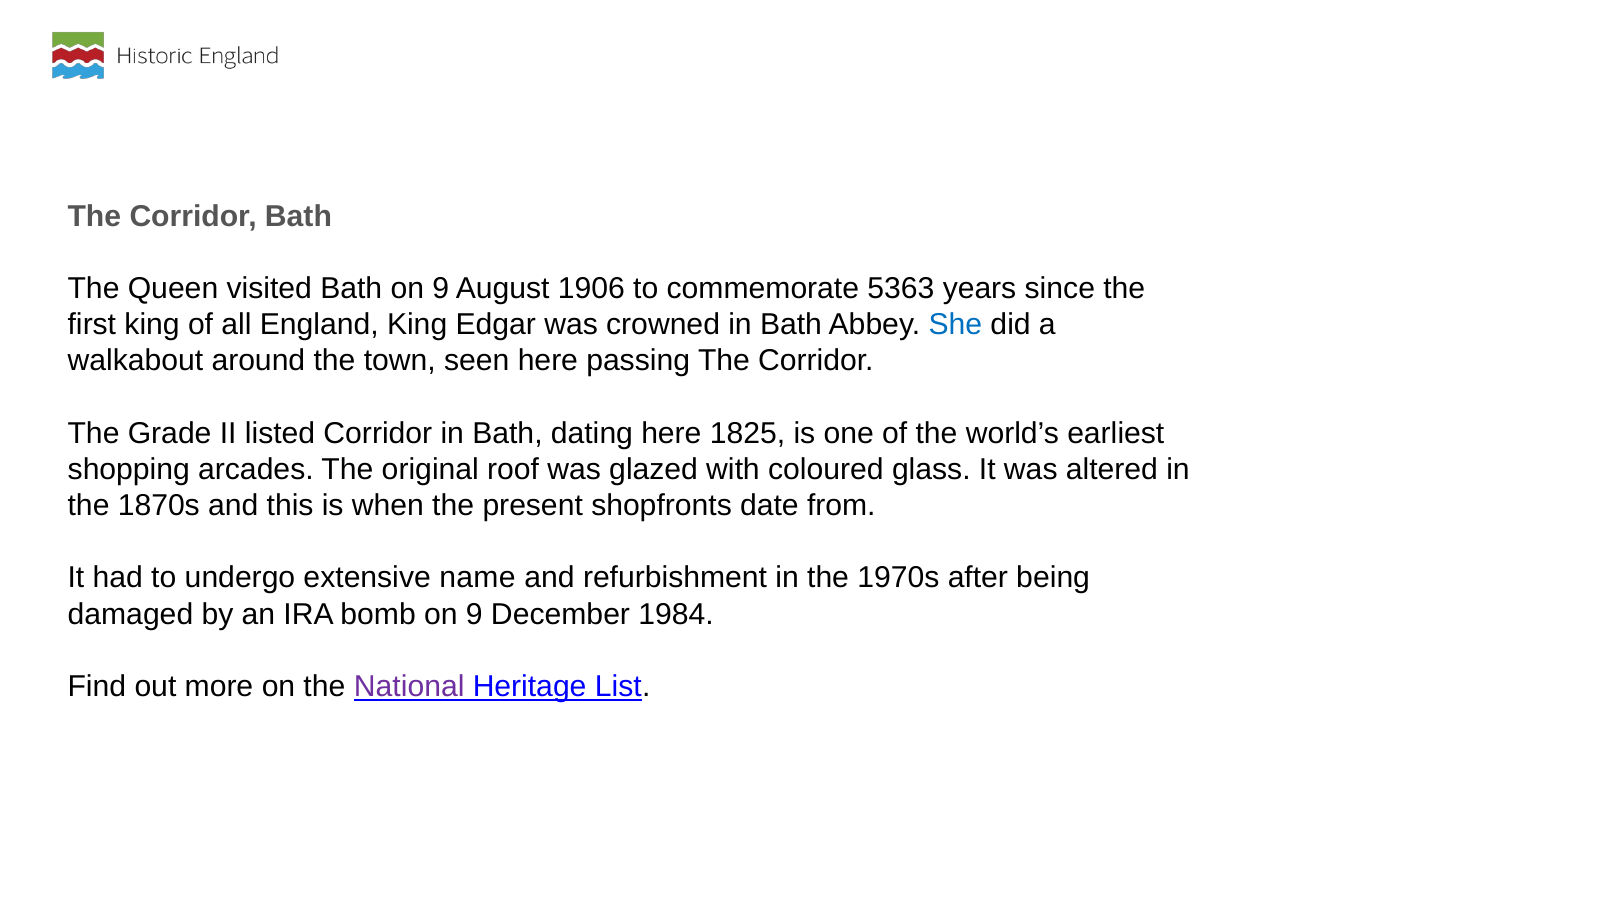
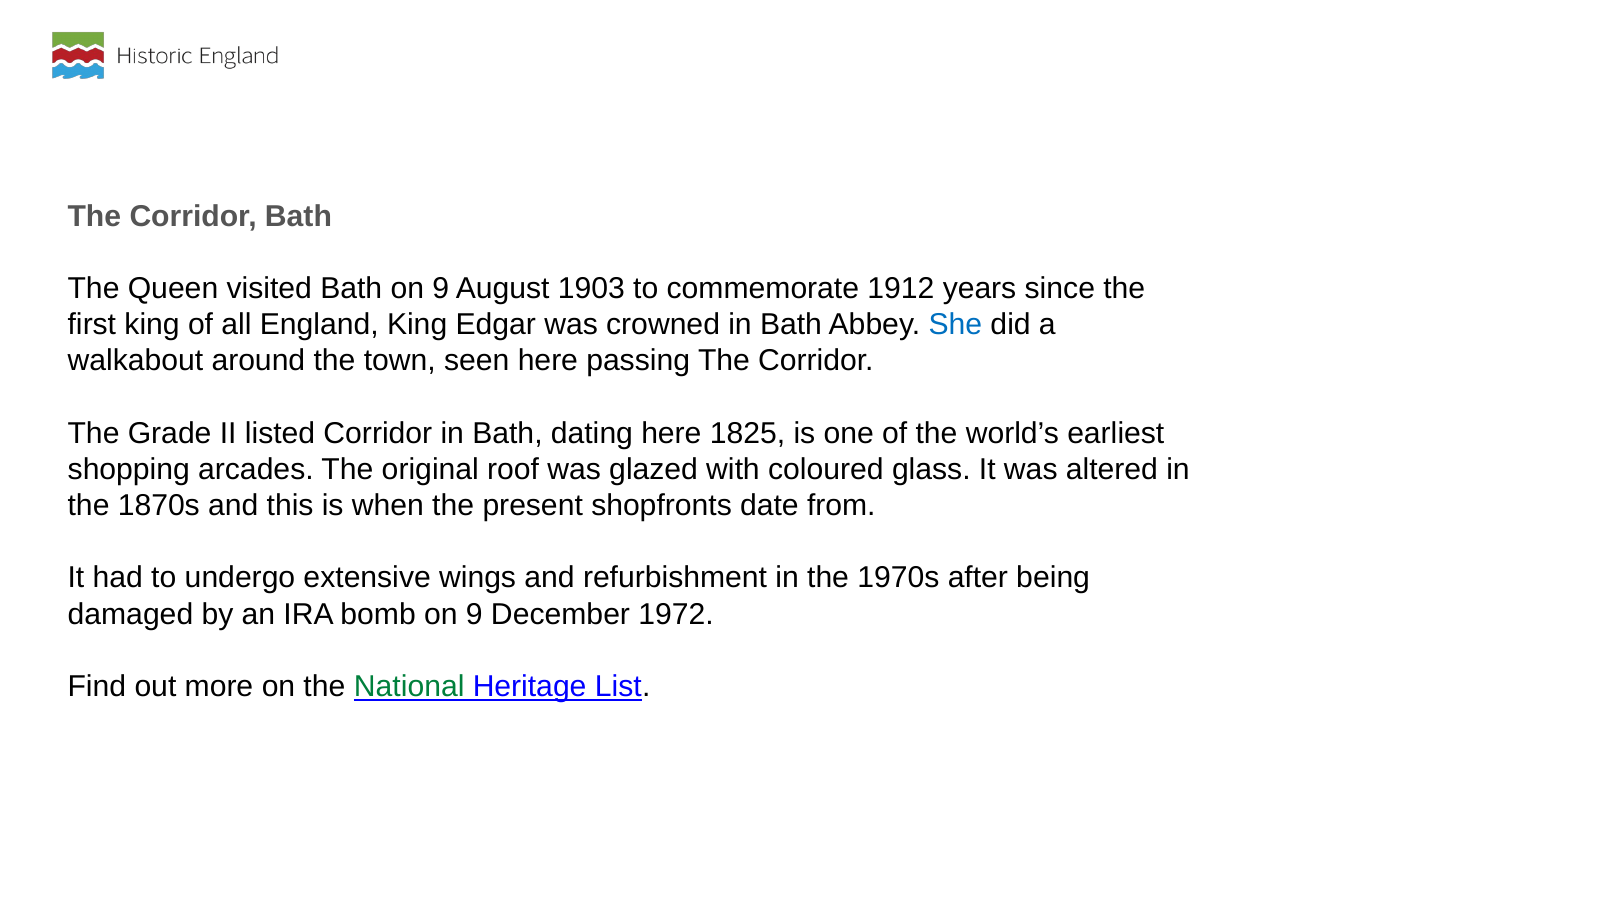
1906: 1906 -> 1903 (591, 289)
5363: 5363 -> 1912 (901, 289)
name: name -> wings (478, 578)
1984: 1984 -> 1972 (676, 614)
National colour: purple -> green (409, 686)
